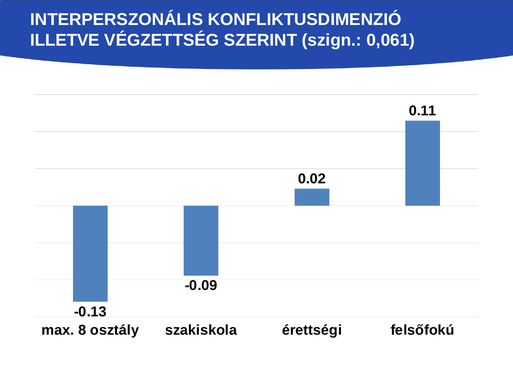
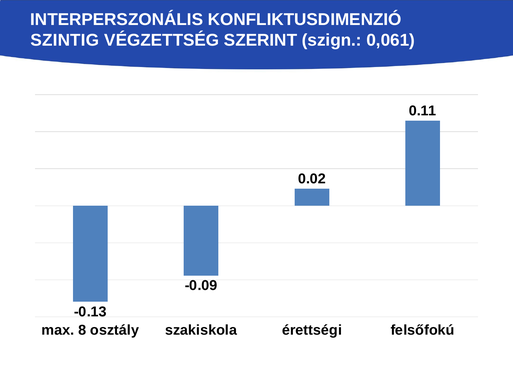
ILLETVE: ILLETVE -> SZINTIG (65, 40)
